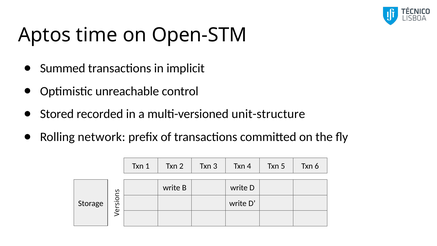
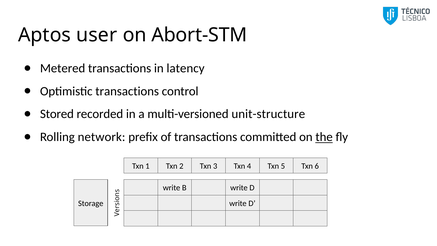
time: time -> user (97, 35)
Open-STM: Open-STM -> Abort-STM (199, 35)
Summed: Summed -> Metered (63, 68)
implicit: implicit -> latency (186, 68)
Optimistic unreachable: unreachable -> transactions (127, 91)
the underline: none -> present (324, 137)
